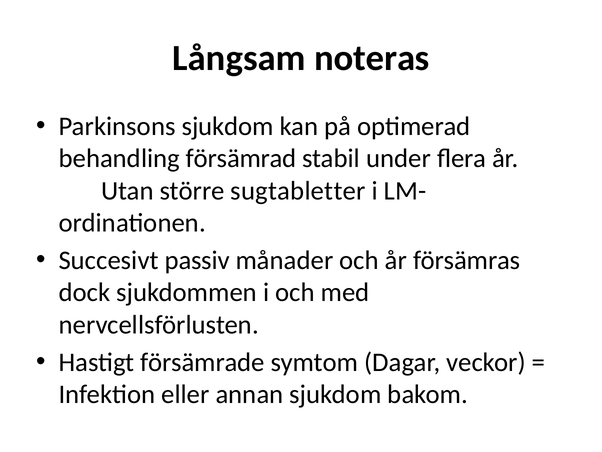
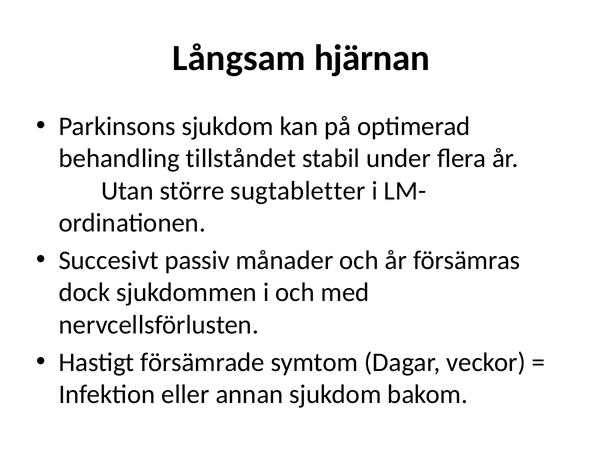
noteras: noteras -> hjärnan (372, 58)
försämrad: försämrad -> tillståndet (241, 158)
